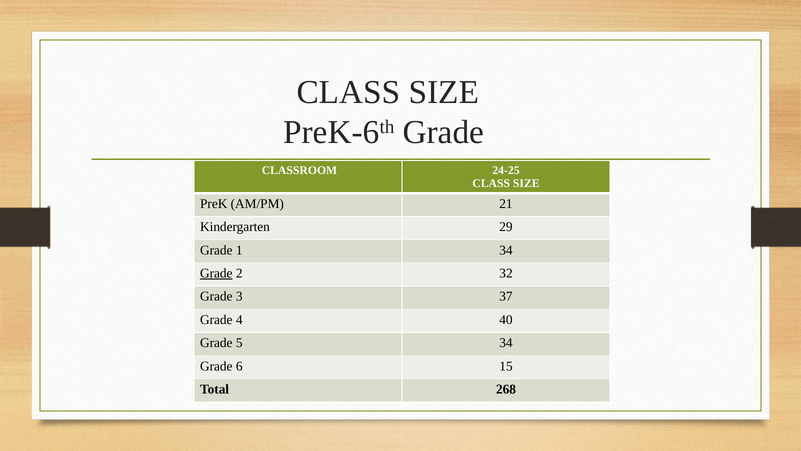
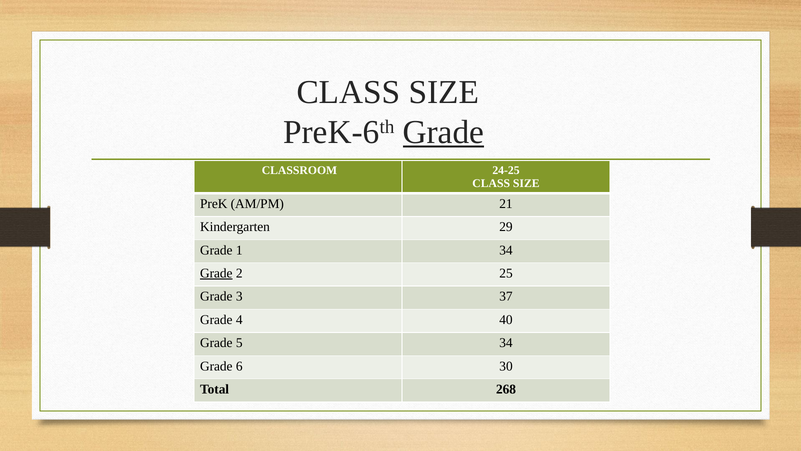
Grade underline: none -> present (443, 132)
32: 32 -> 25 (506, 273)
15: 15 -> 30 (506, 366)
